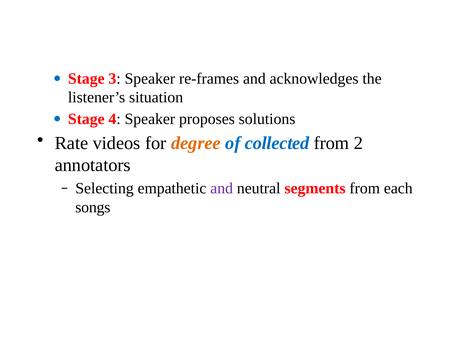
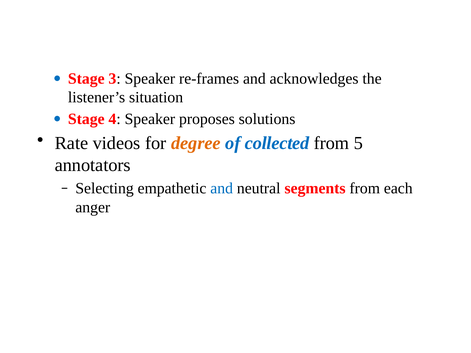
2: 2 -> 5 (358, 143)
and colour: purple -> blue (222, 189)
songs: songs -> anger (93, 207)
